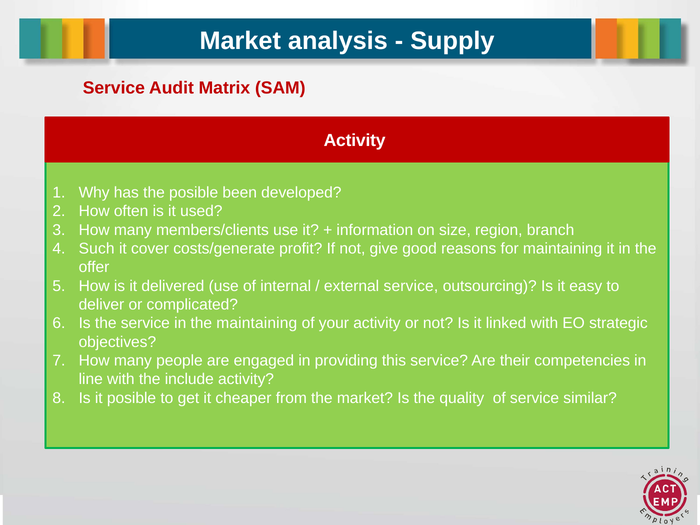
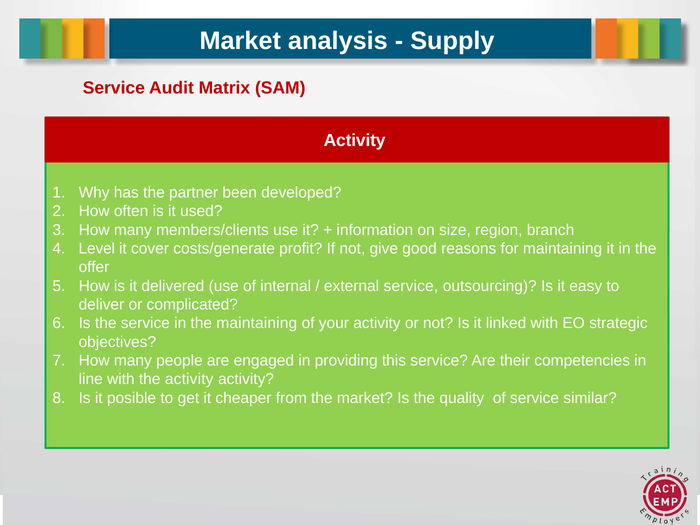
the posible: posible -> partner (194, 193)
Such: Such -> Level (97, 249)
the include: include -> activity (189, 379)
